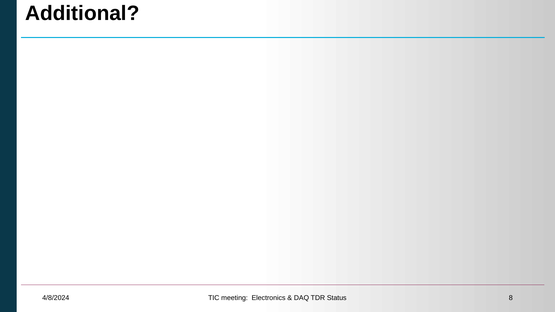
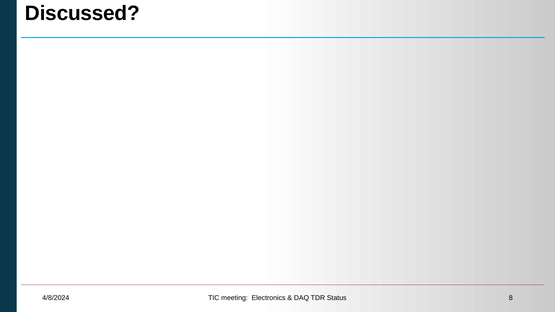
Additional: Additional -> Discussed (82, 13)
